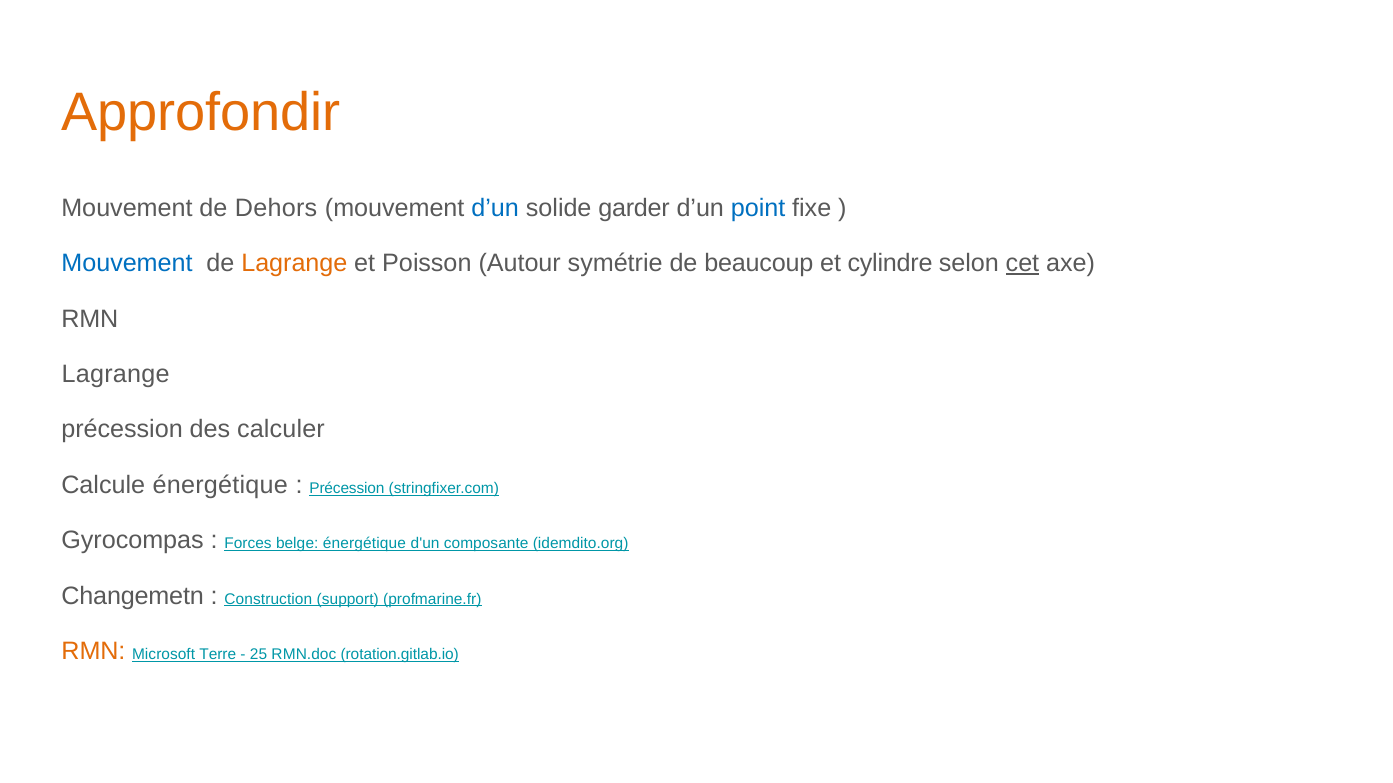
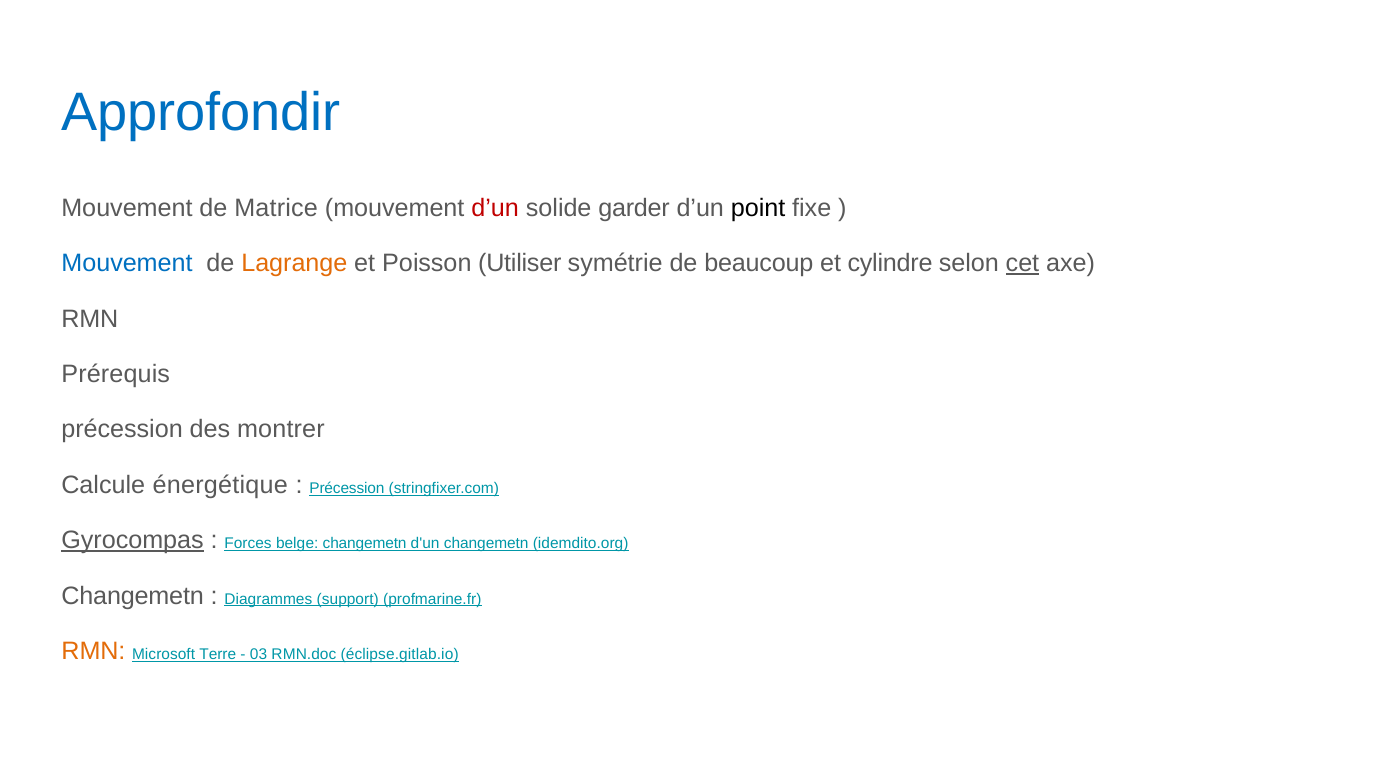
Approfondir colour: orange -> blue (201, 113)
Dehors: Dehors -> Matrice (276, 208)
d’un colour: blue -> red (495, 208)
point colour: blue -> black (758, 208)
Autour: Autour -> Utiliser (520, 264)
Lagrange: Lagrange -> Prérequis (116, 374)
calculer: calculer -> montrer (281, 430)
Gyrocompas underline: none -> present (133, 541)
belge énergétique: énergétique -> changemetn (365, 544)
d'un composante: composante -> changemetn (486, 544)
Construction: Construction -> Diagrammes (268, 599)
25: 25 -> 03 (259, 655)
rotation.gitlab.io: rotation.gitlab.io -> éclipse.gitlab.io (400, 655)
